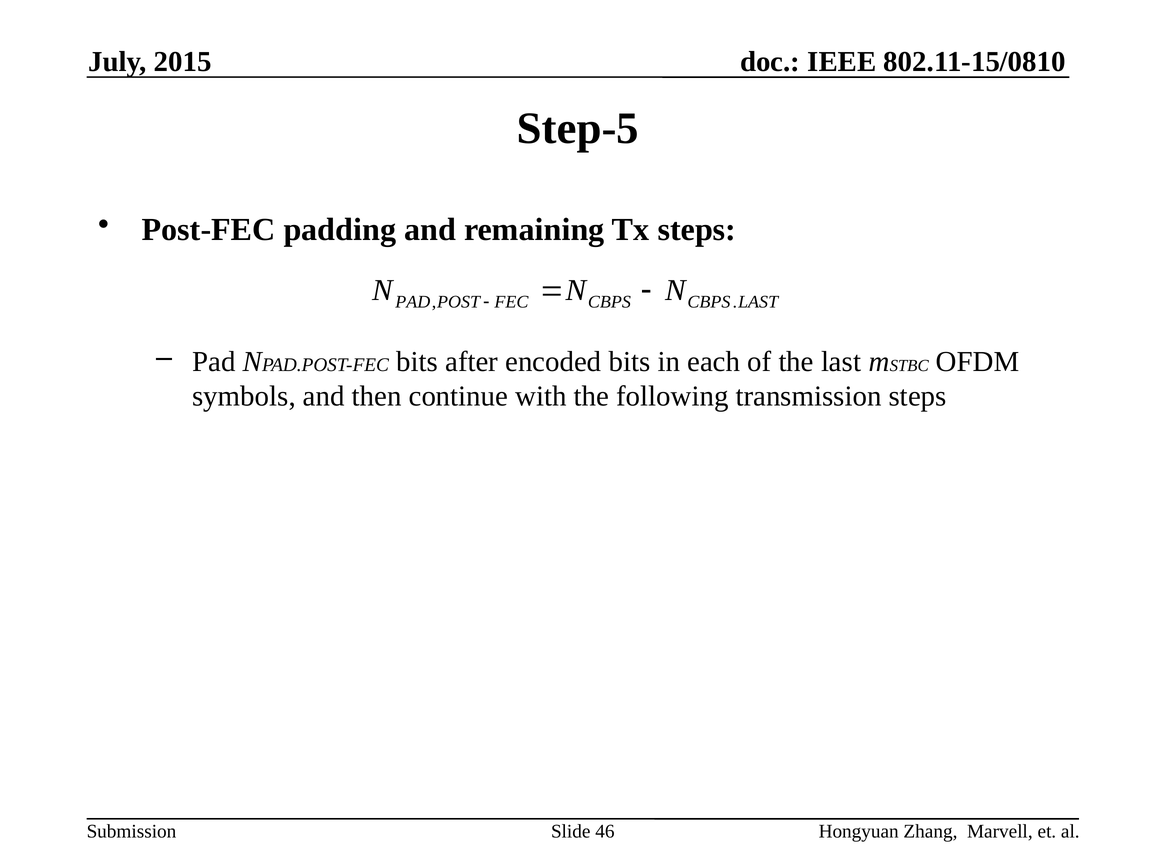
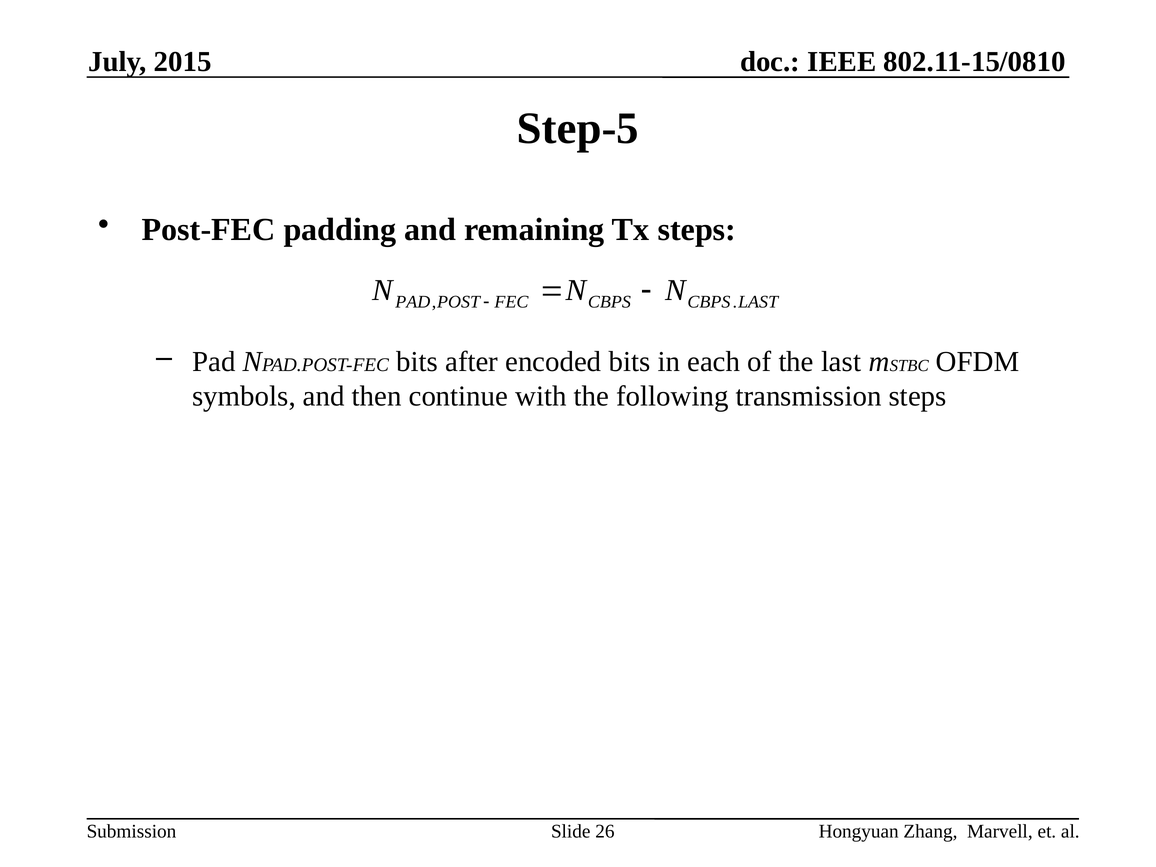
46: 46 -> 26 (605, 832)
